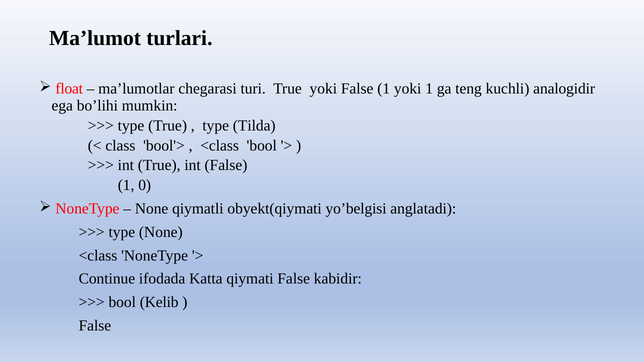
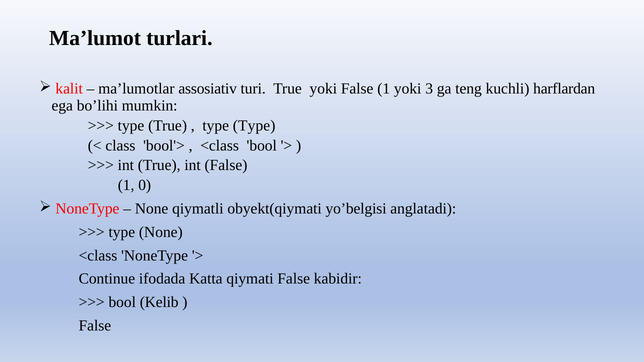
float: float -> kalit (69, 89)
chegarasi: chegarasi -> assosiativ (208, 89)
yoki 1: 1 -> 3 (429, 89)
analogidir: analogidir -> harflardan (564, 89)
type Tilda: Tilda -> Type (254, 126)
